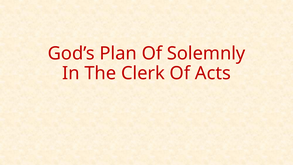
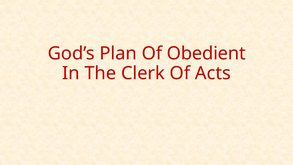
Solemnly: Solemnly -> Obedient (206, 53)
